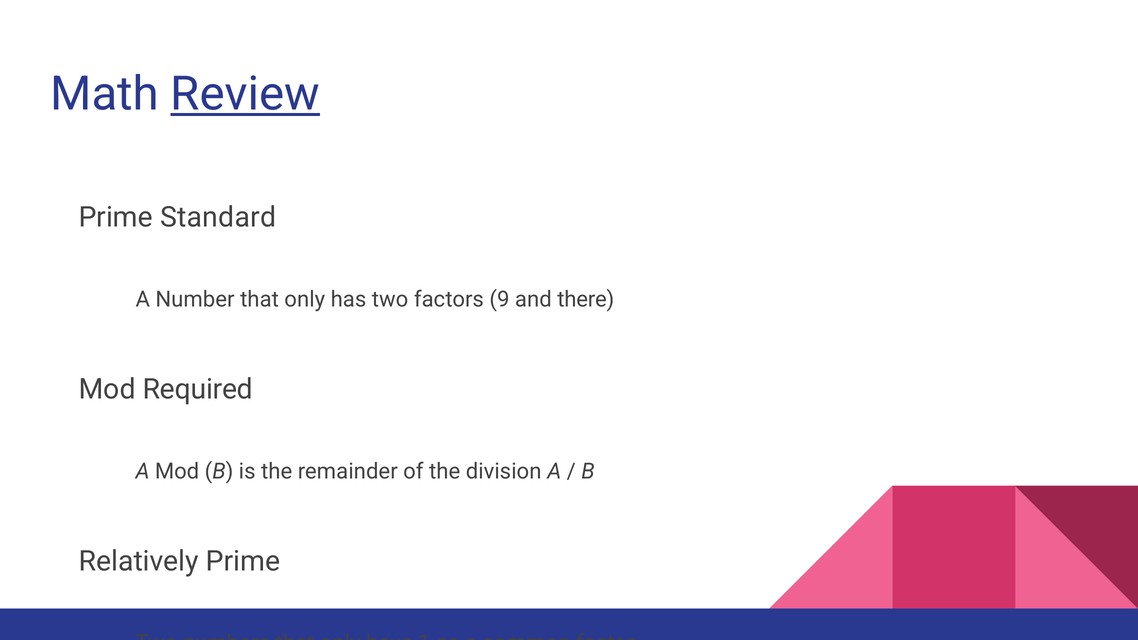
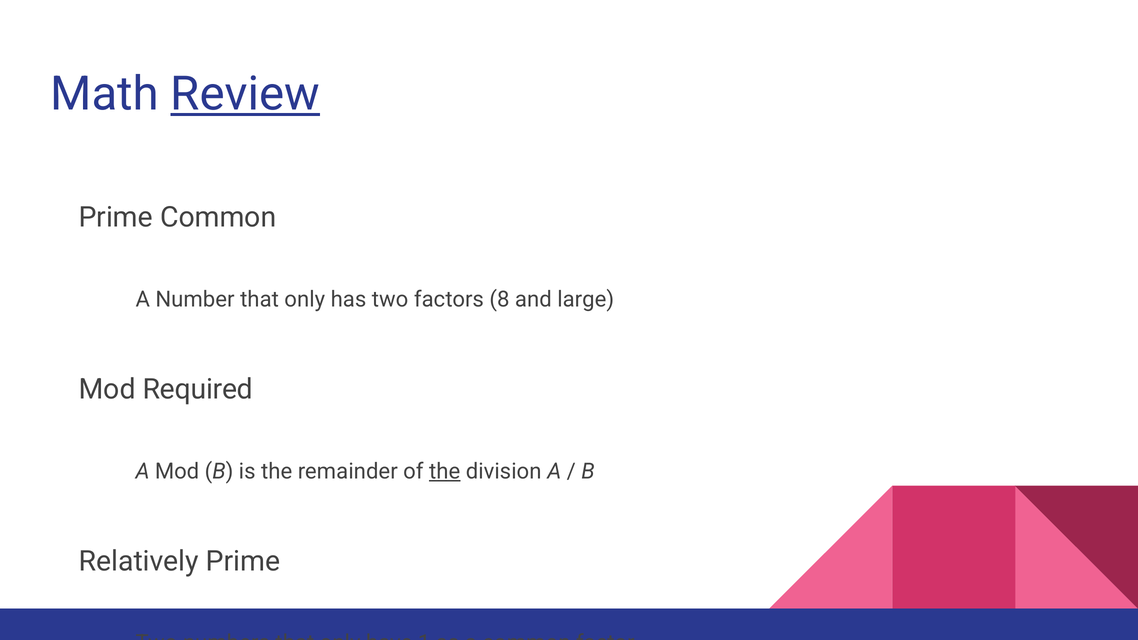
Prime Standard: Standard -> Common (218, 218)
9: 9 -> 8 (499, 299)
there: there -> large (586, 299)
the underline: none -> present (445, 471)
